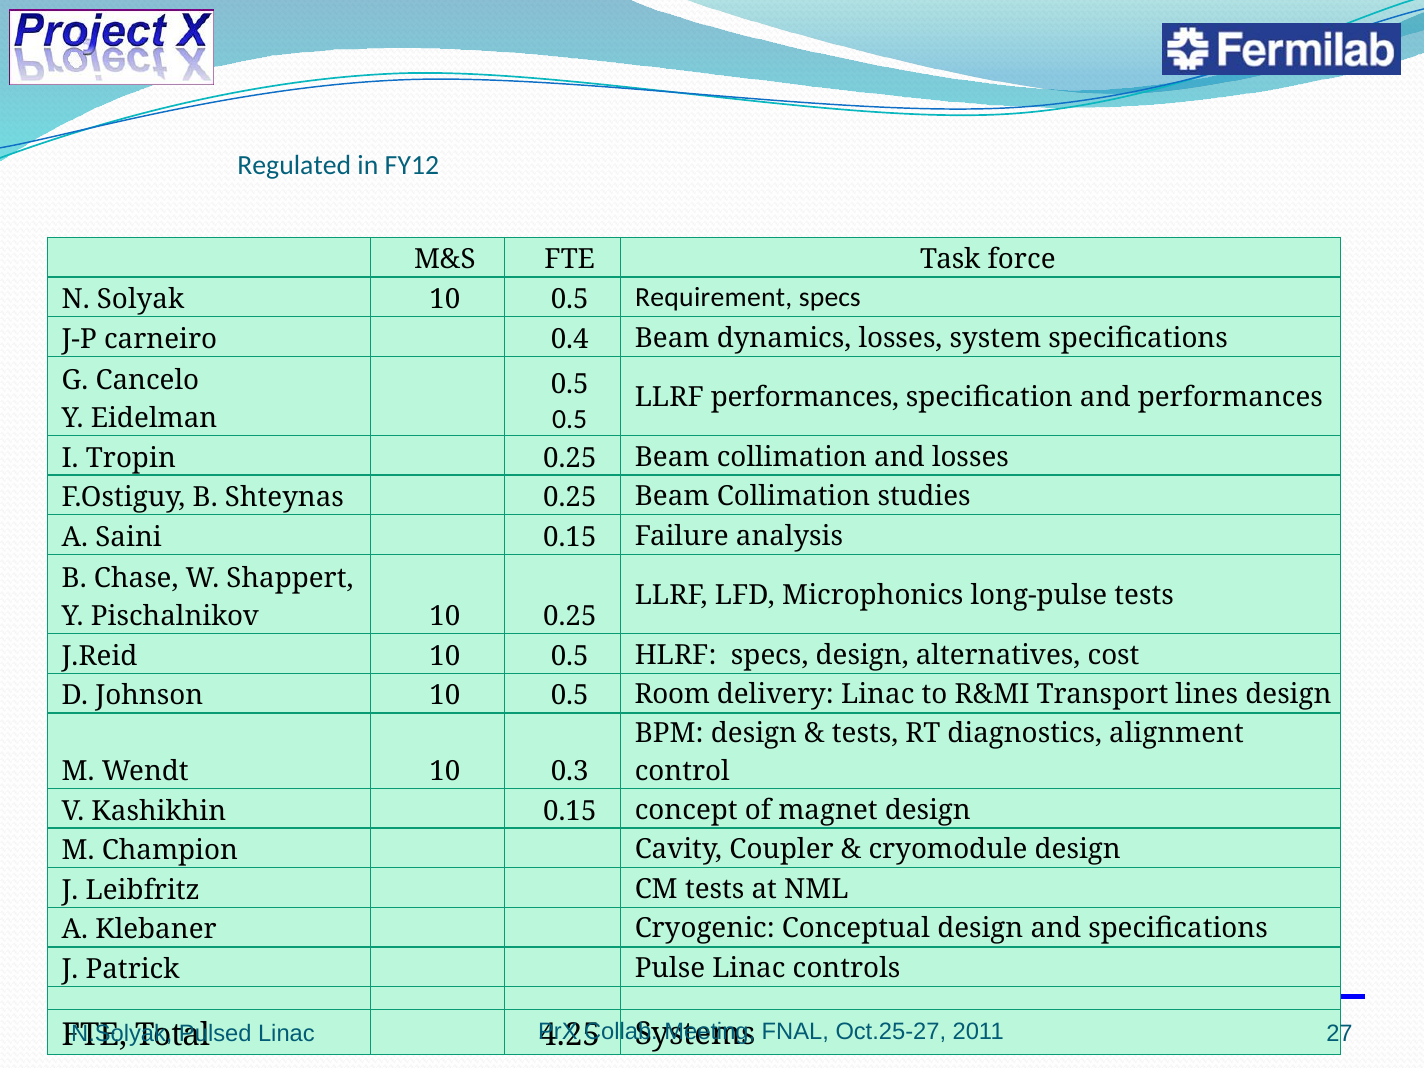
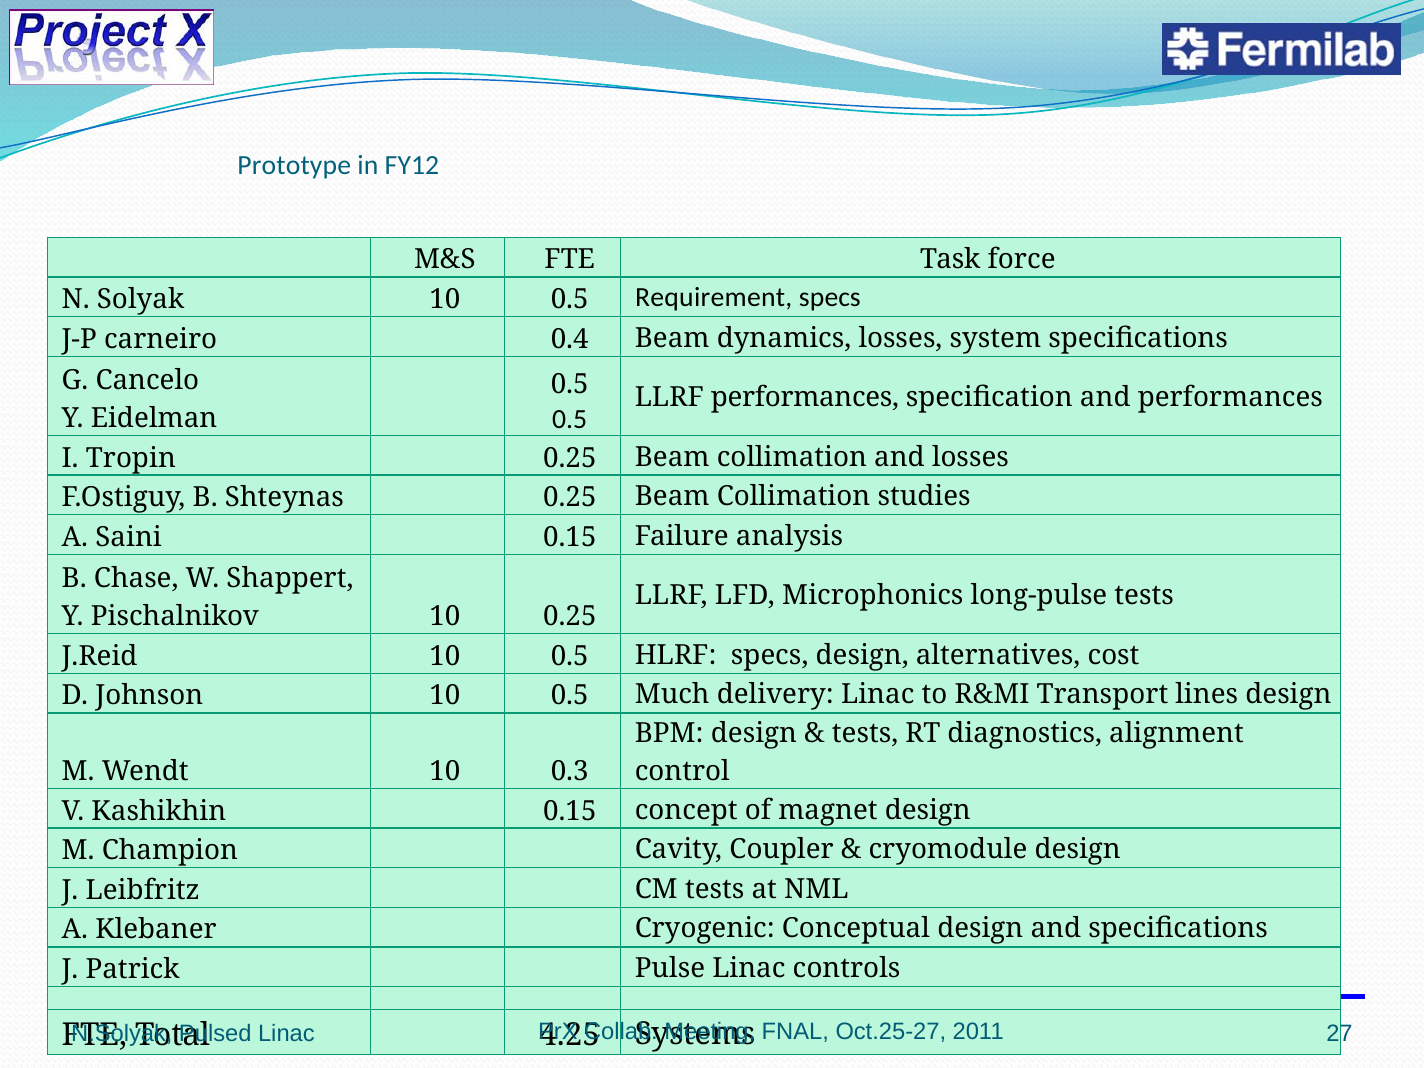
Regulated: Regulated -> Prototype (294, 165)
Room: Room -> Much (672, 695)
